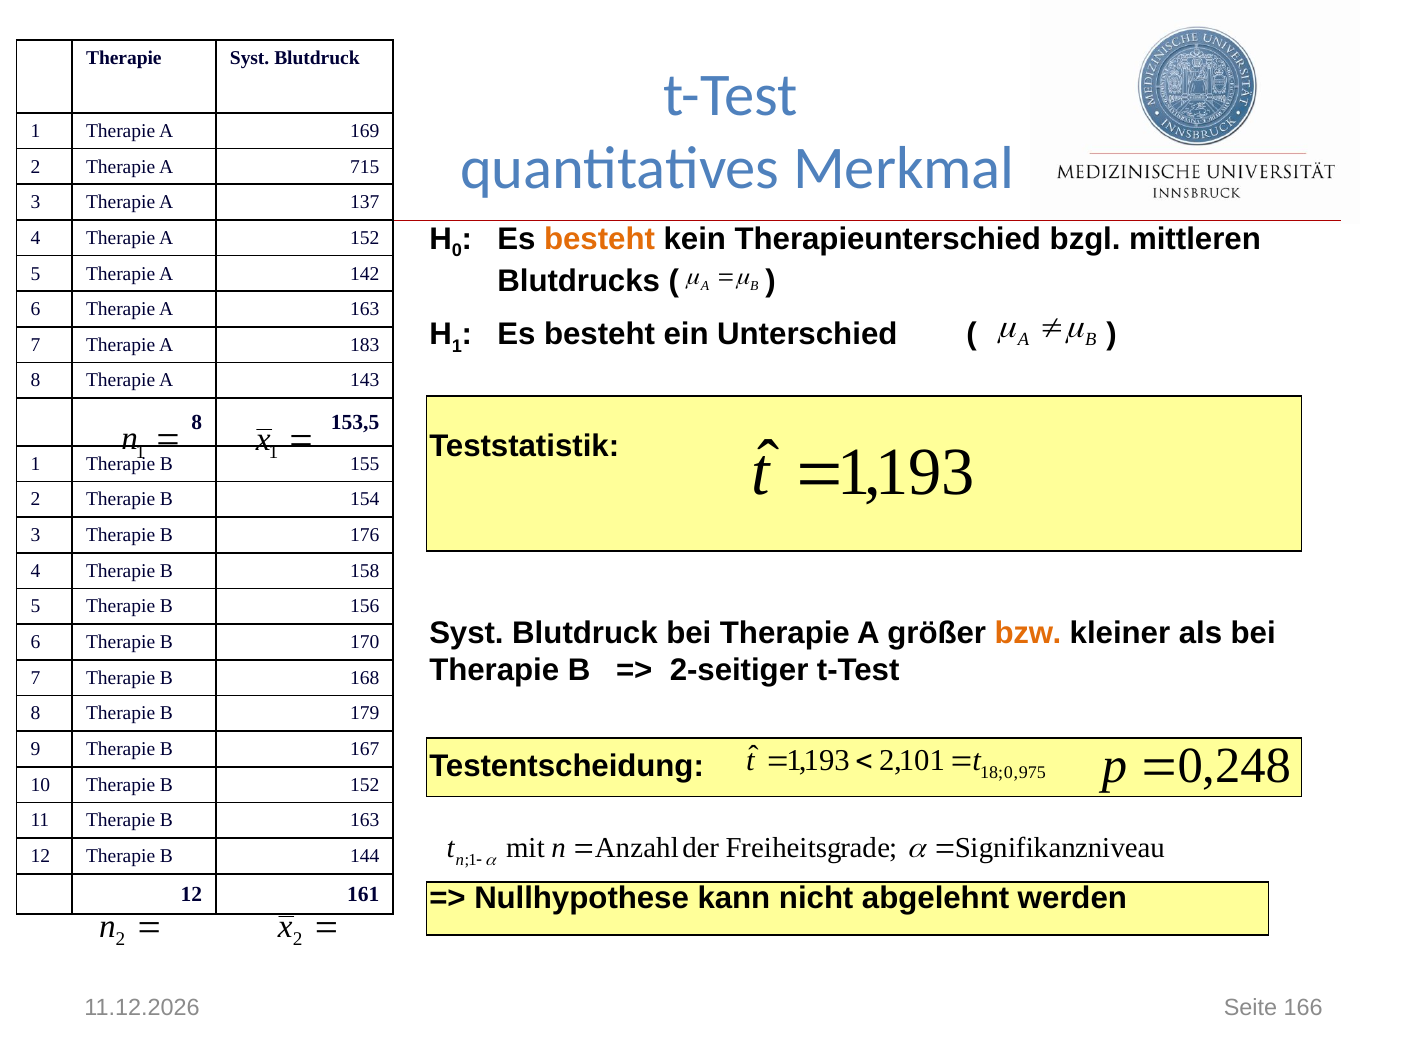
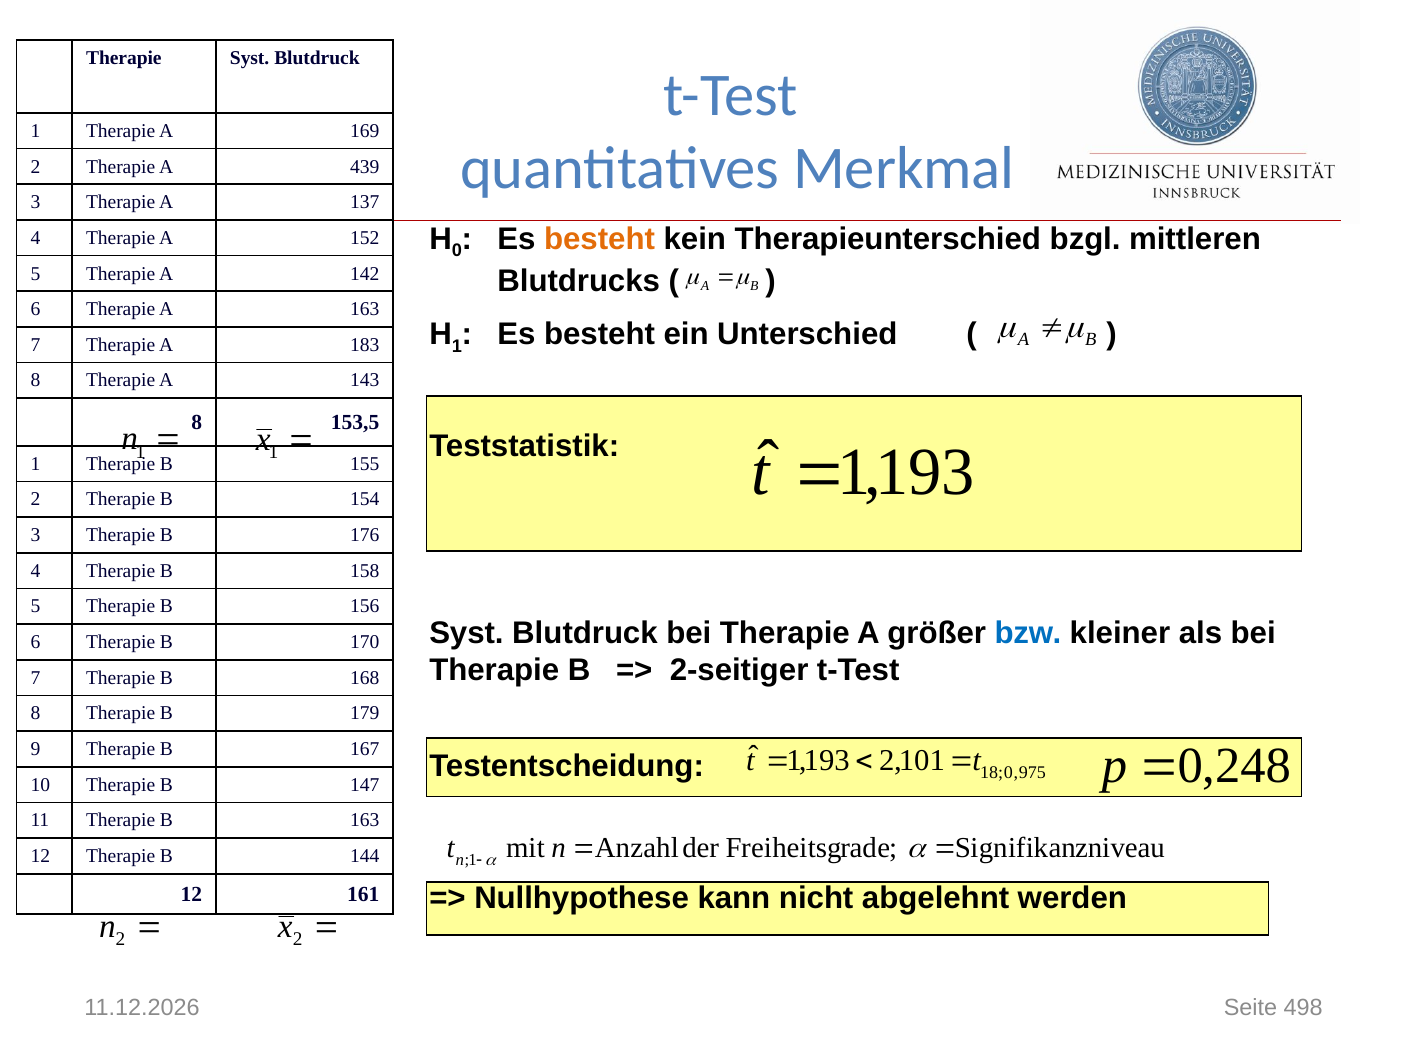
715: 715 -> 439 (365, 167)
bzw colour: orange -> blue (1028, 633)
B 152: 152 -> 147 (365, 785)
166: 166 -> 498 (1303, 1008)
